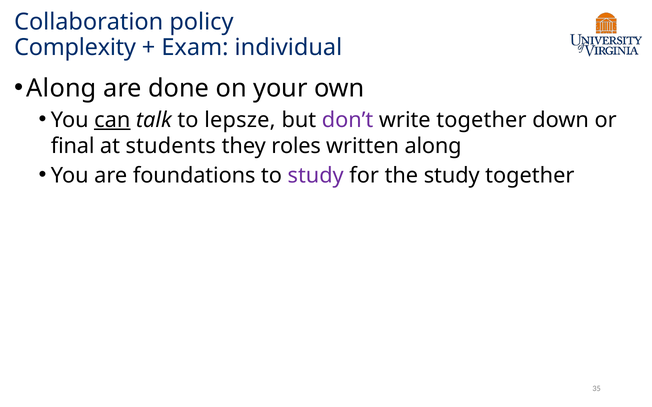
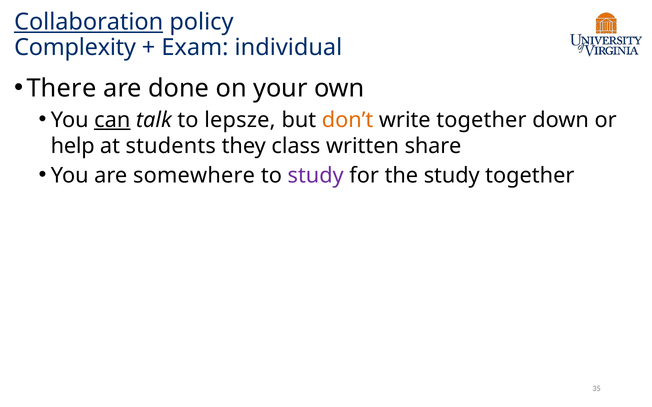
Collaboration underline: none -> present (89, 22)
Along: Along -> There (61, 89)
don’t colour: purple -> orange (348, 120)
final: final -> help (73, 146)
roles: roles -> class (296, 146)
written along: along -> share (433, 146)
foundations: foundations -> somewhere (194, 176)
